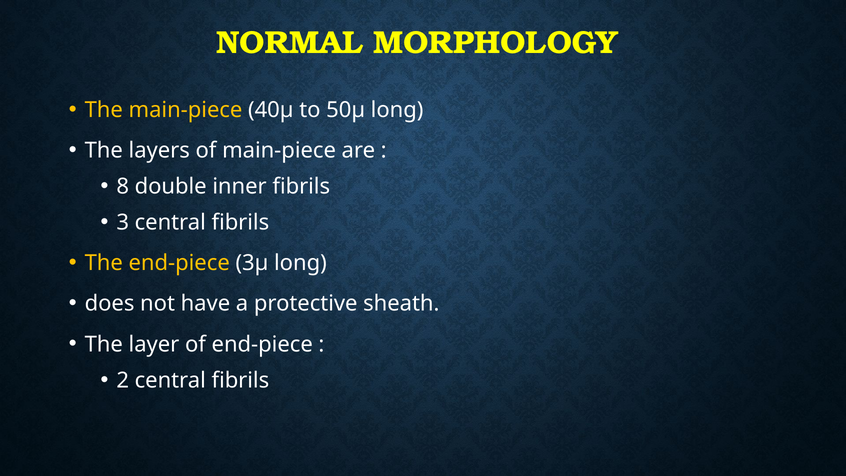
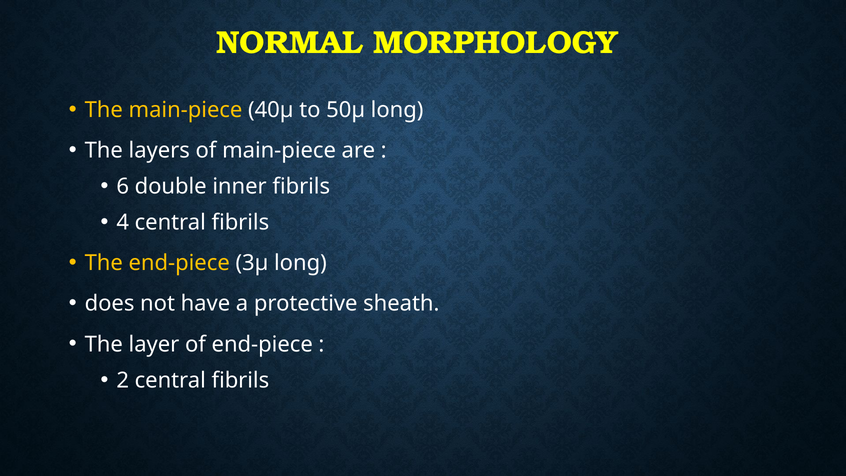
8: 8 -> 6 (123, 186)
3: 3 -> 4 (123, 223)
